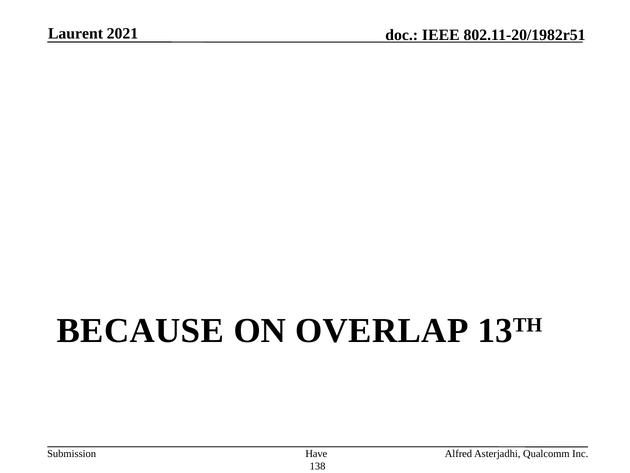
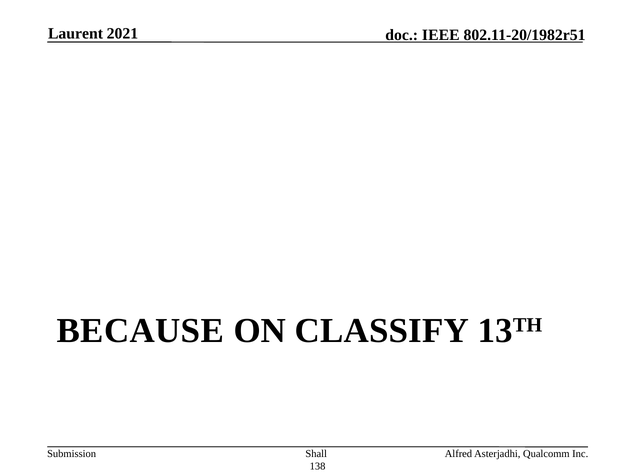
OVERLAP: OVERLAP -> CLASSIFY (382, 330)
Have: Have -> Shall (316, 453)
